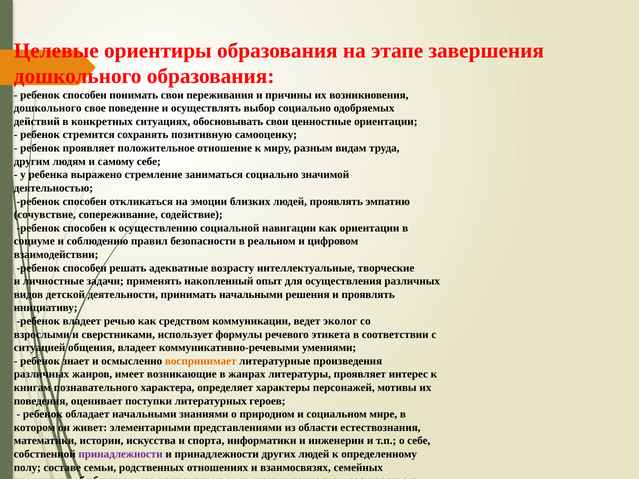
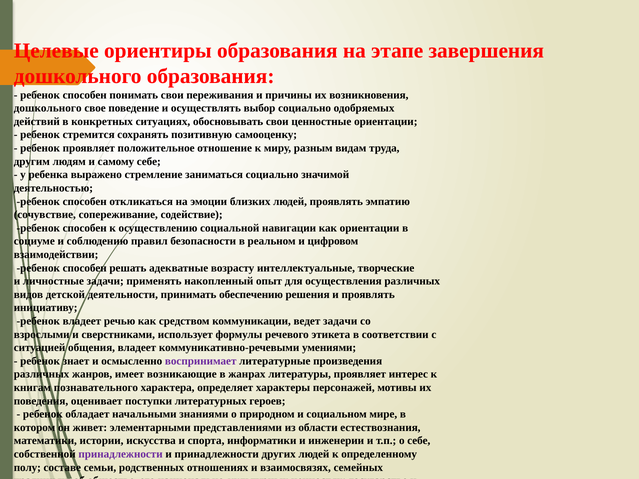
принимать начальными: начальными -> обеспечению (251, 295)
ведет эколог: эколог -> задачи (340, 321)
воспринимает colour: orange -> purple (201, 361)
